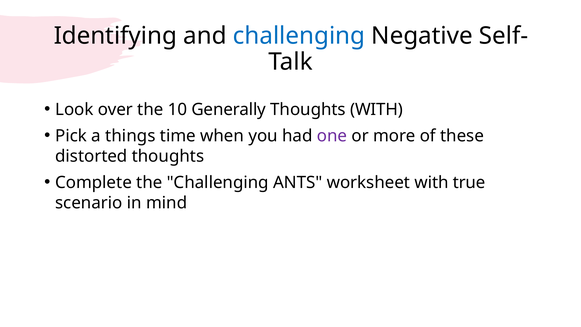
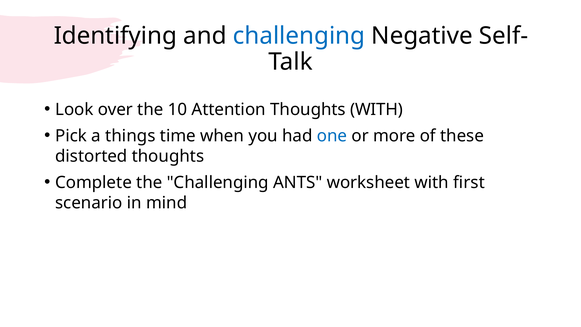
Generally: Generally -> Attention (229, 109)
one colour: purple -> blue (332, 136)
true: true -> first (469, 182)
